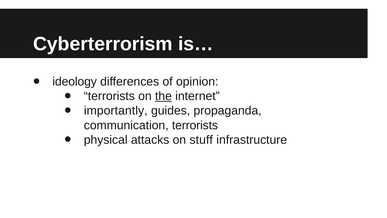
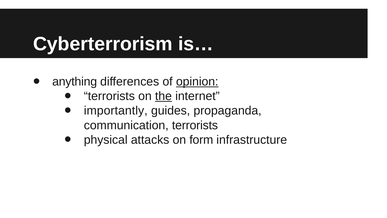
ideology: ideology -> anything (75, 82)
opinion underline: none -> present (197, 82)
stuff: stuff -> form (201, 140)
